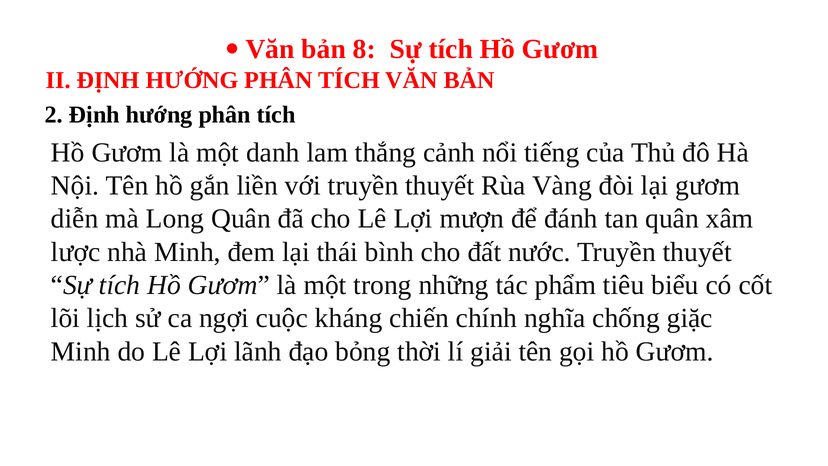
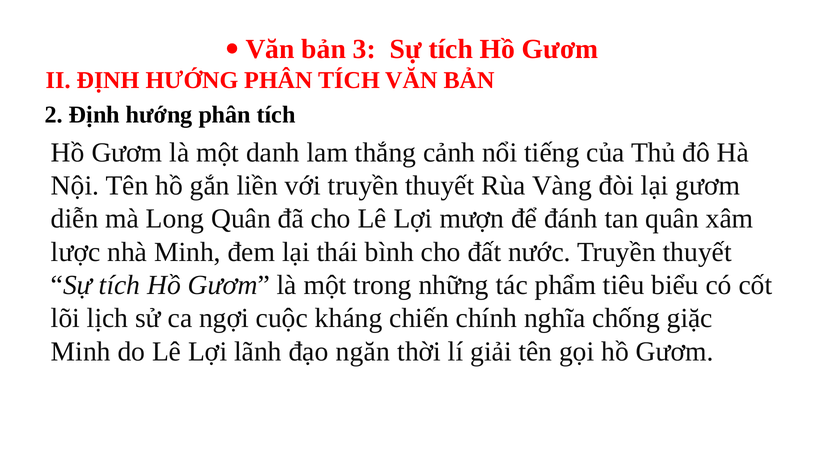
8: 8 -> 3 (364, 49)
bỏng: bỏng -> ngăn (363, 351)
